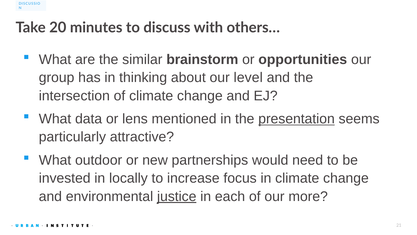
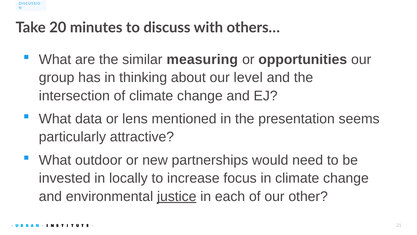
brainstorm: brainstorm -> measuring (202, 60)
presentation underline: present -> none (297, 119)
more: more -> other (308, 196)
